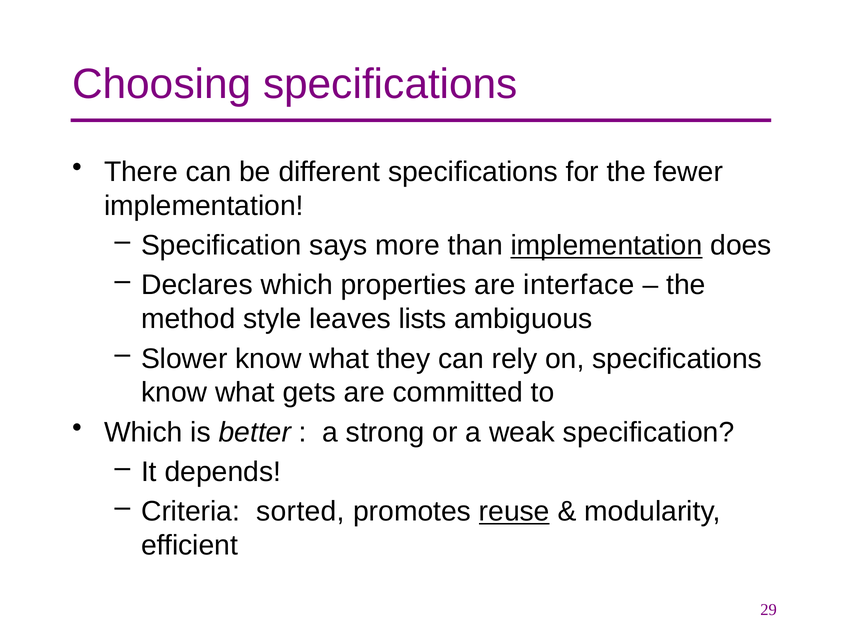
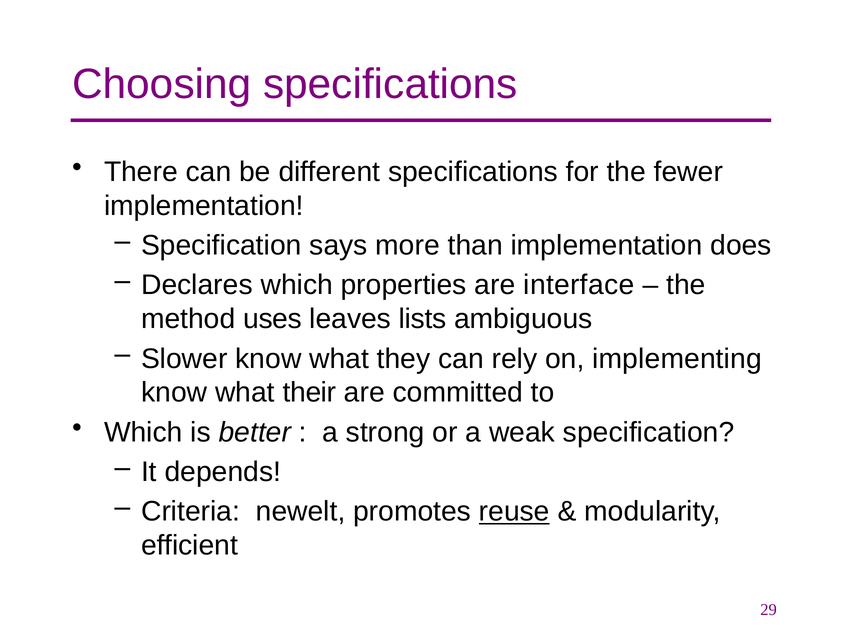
implementation underline: present -> none (607, 245)
style: style -> uses (273, 319)
on specifications: specifications -> implementing (677, 359)
gets: gets -> their (309, 392)
sorted: sorted -> newelt (301, 511)
